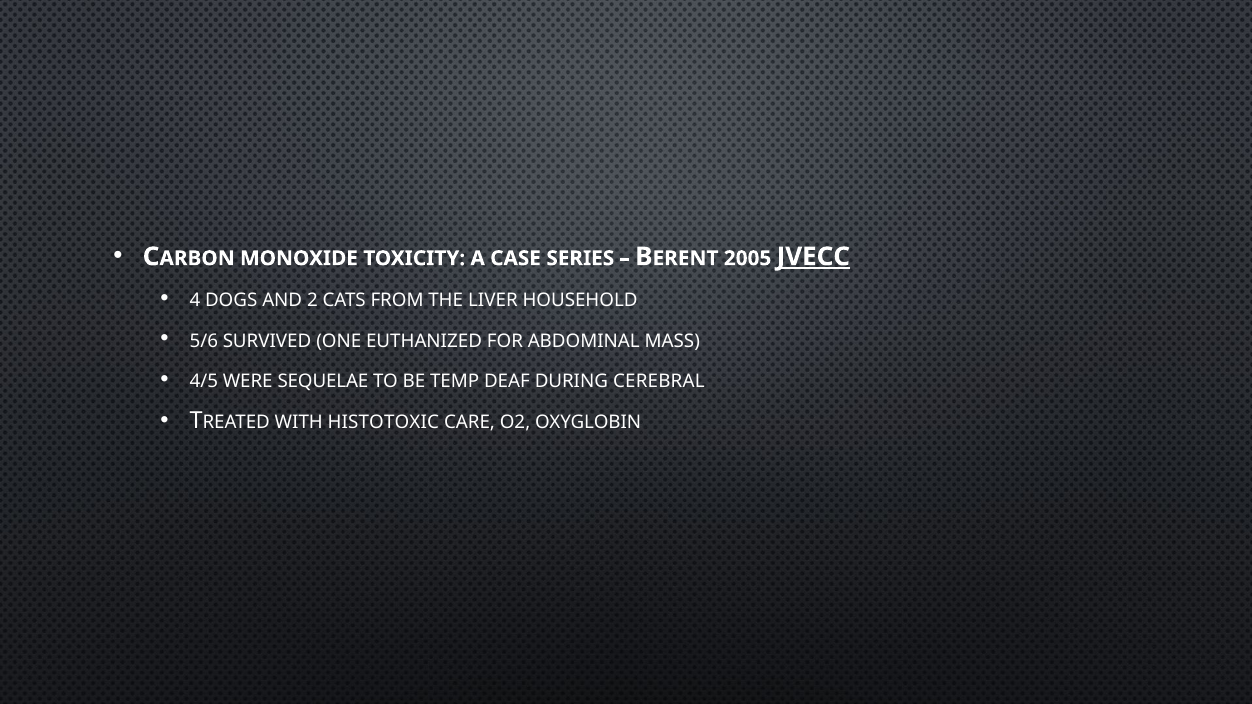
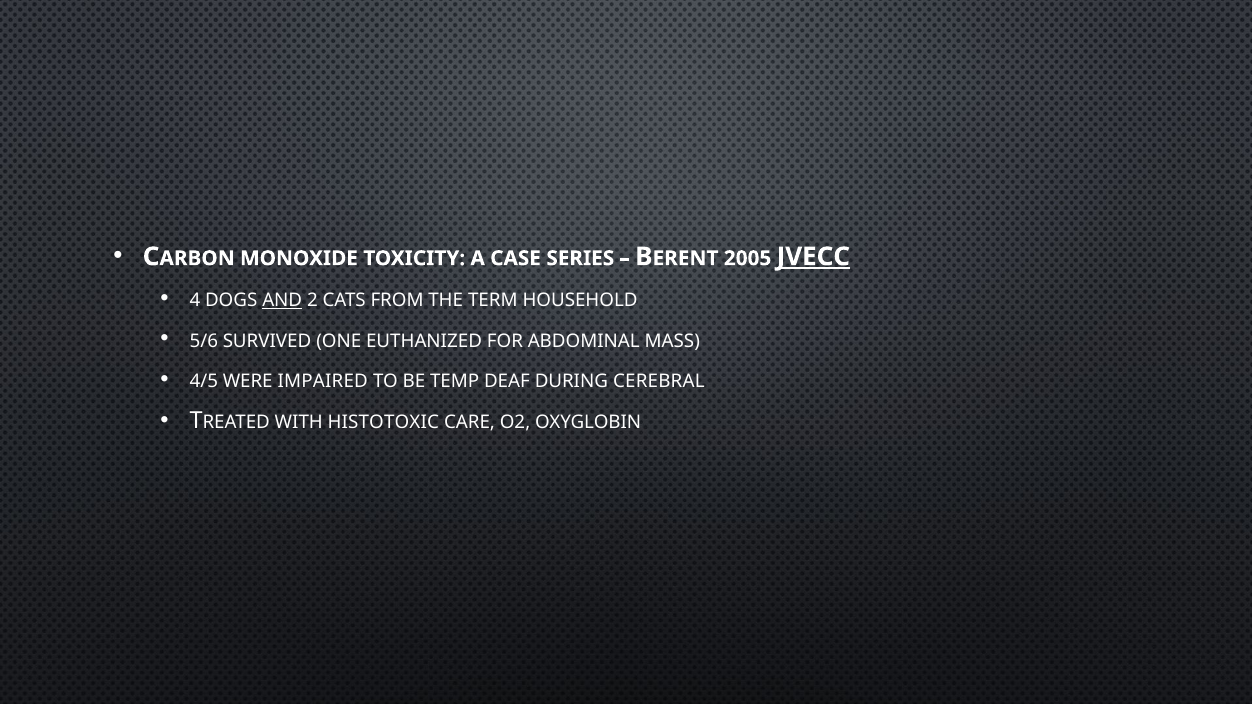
AND underline: none -> present (282, 300)
LIVER: LIVER -> TERM (493, 300)
SEQUELAE: SEQUELAE -> IMPAIRED (323, 382)
